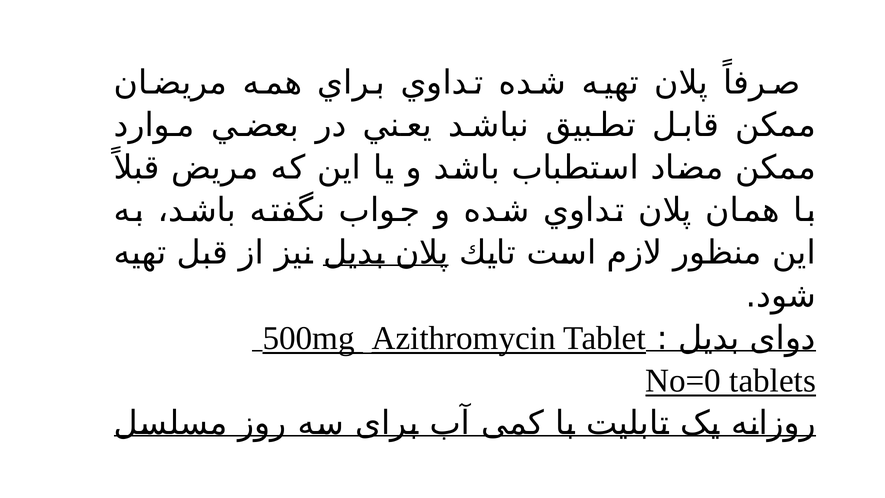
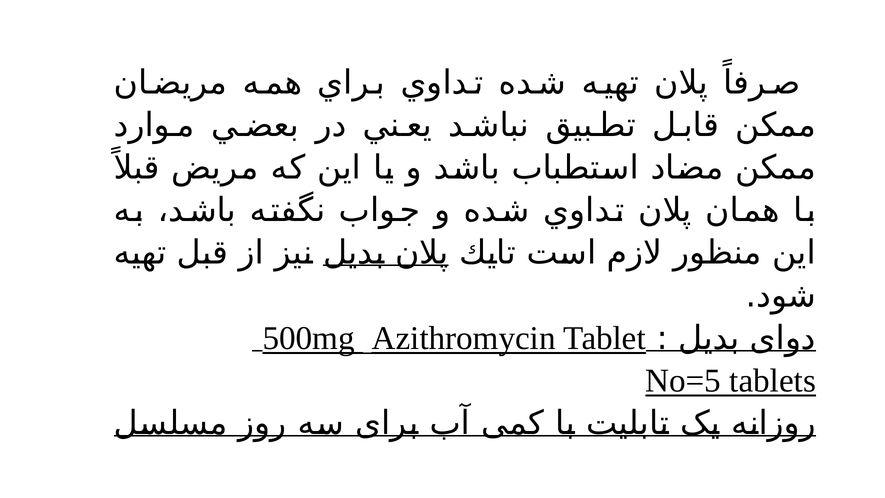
No=0: No=0 -> No=5 (683, 381)
